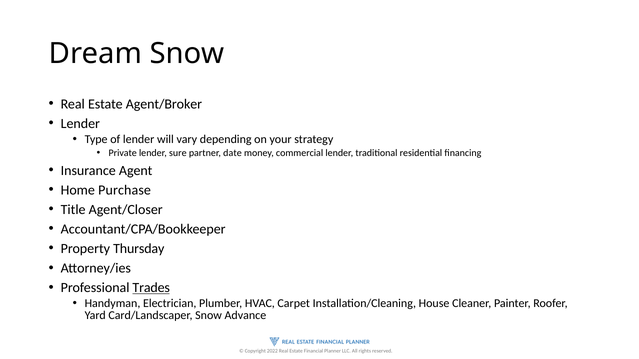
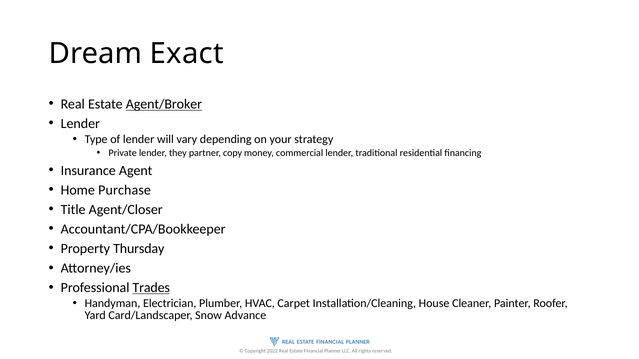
Dream Snow: Snow -> Exact (187, 54)
Agent/Broker underline: none -> present (164, 104)
sure: sure -> they (178, 153)
date: date -> copy (233, 153)
